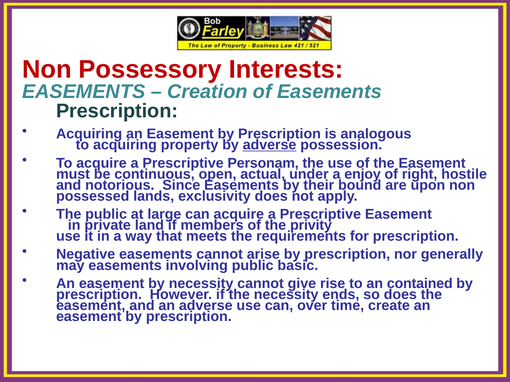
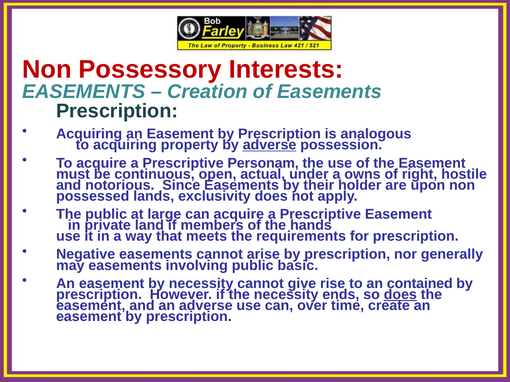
enjoy: enjoy -> owns (362, 174)
bound: bound -> holder (360, 185)
privity: privity -> hands (311, 226)
does underline: none -> present (400, 295)
